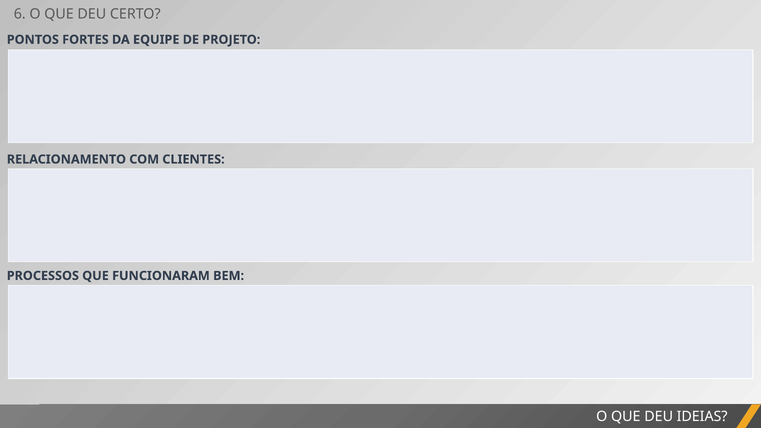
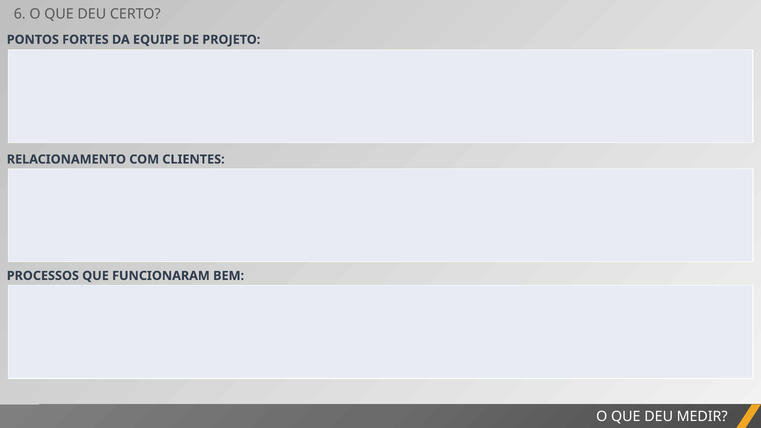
IDEIAS: IDEIAS -> MEDIR (702, 417)
